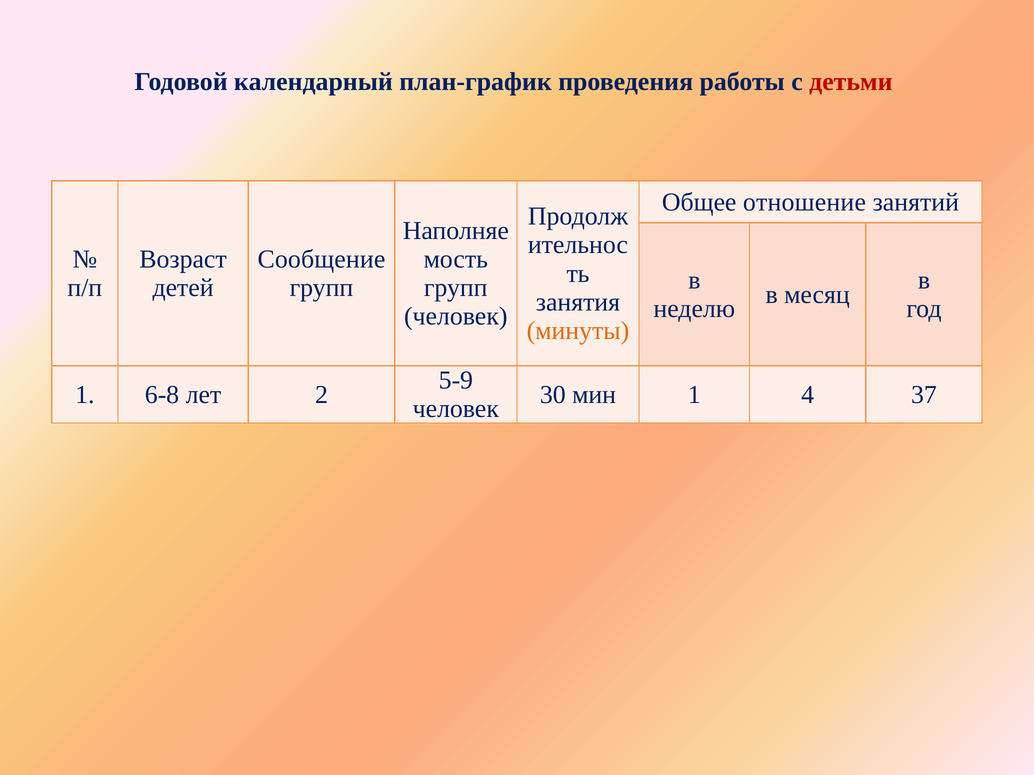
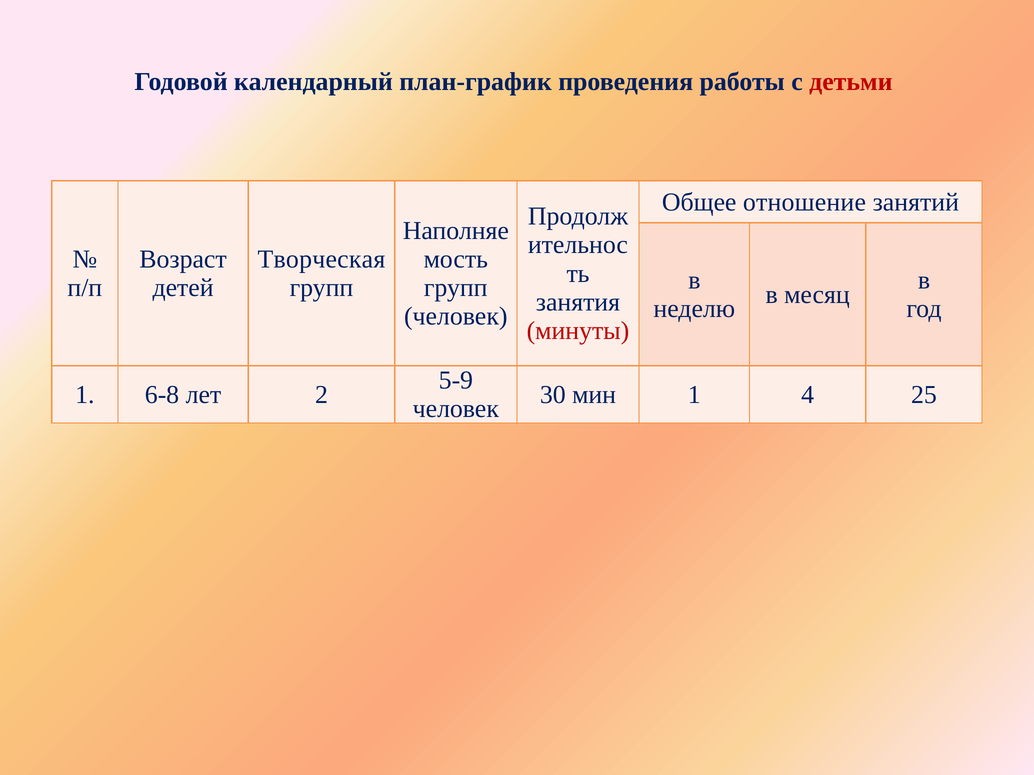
Сообщение: Сообщение -> Творческая (321, 259)
минуты colour: orange -> red (578, 331)
37: 37 -> 25 (924, 395)
